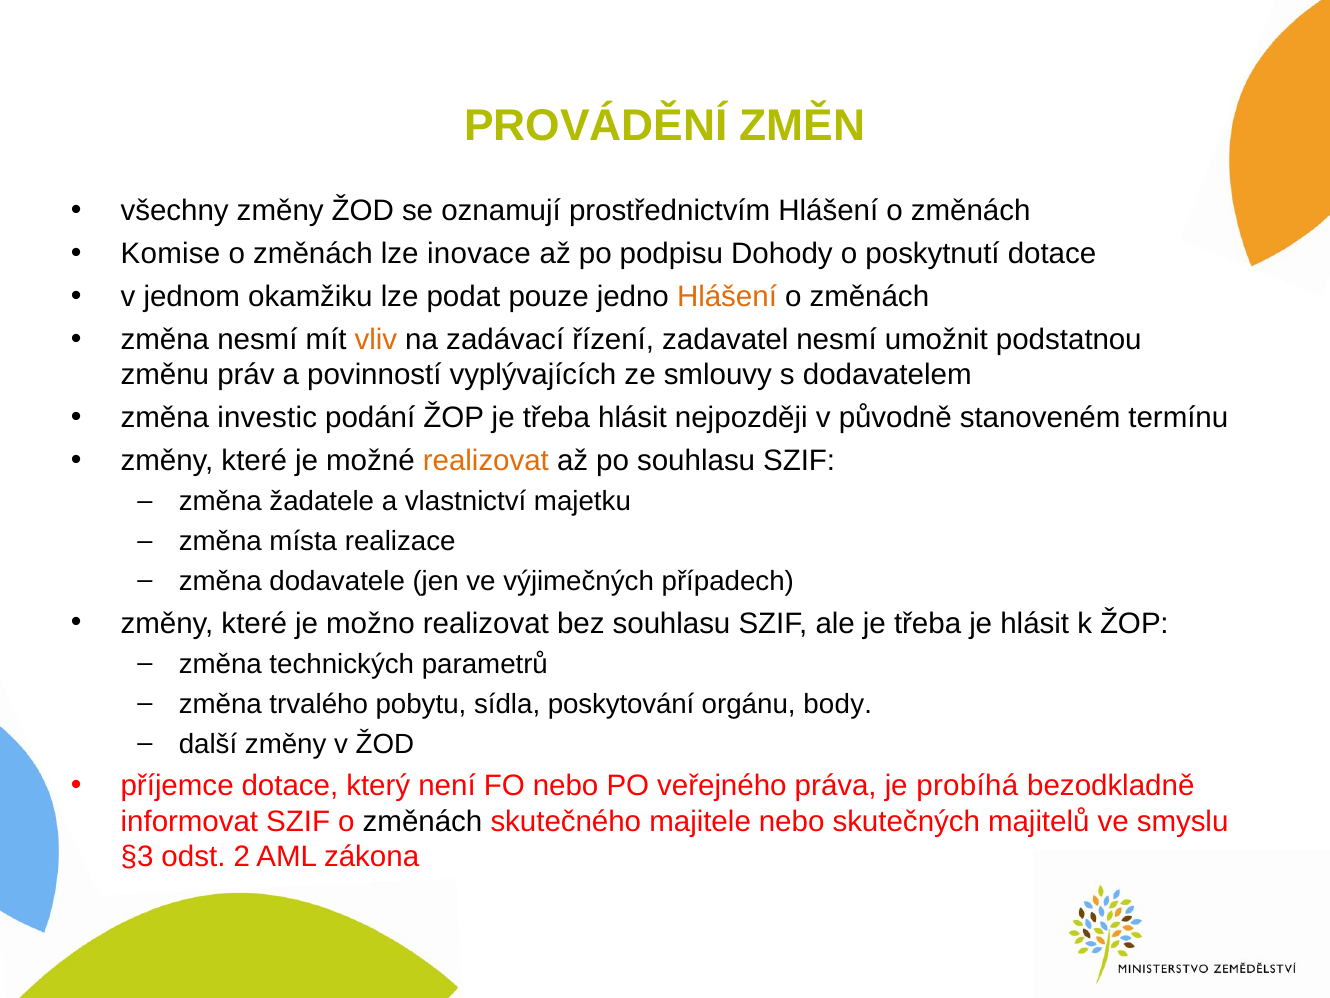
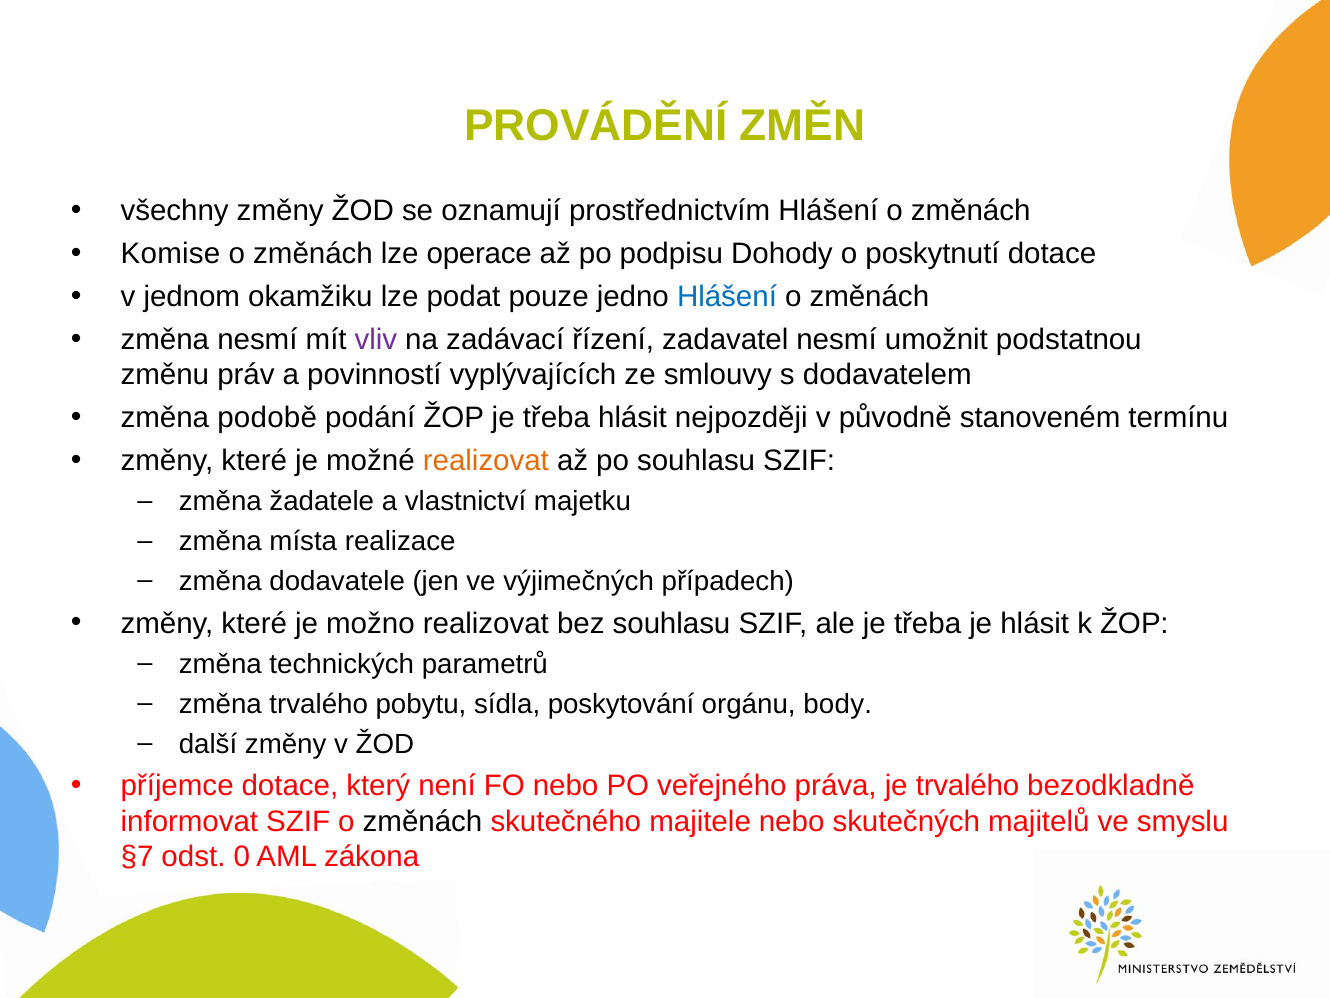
inovace: inovace -> operace (479, 254)
Hlášení colour: orange -> blue (727, 297)
vliv colour: orange -> purple (376, 339)
investic: investic -> podobě (267, 418)
je probíhá: probíhá -> trvalého (968, 786)
§3: §3 -> §7 (137, 857)
2: 2 -> 0 (242, 857)
